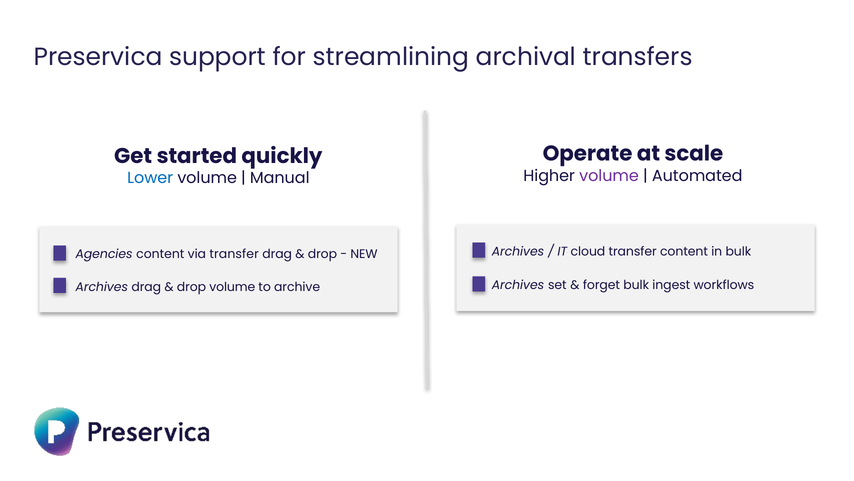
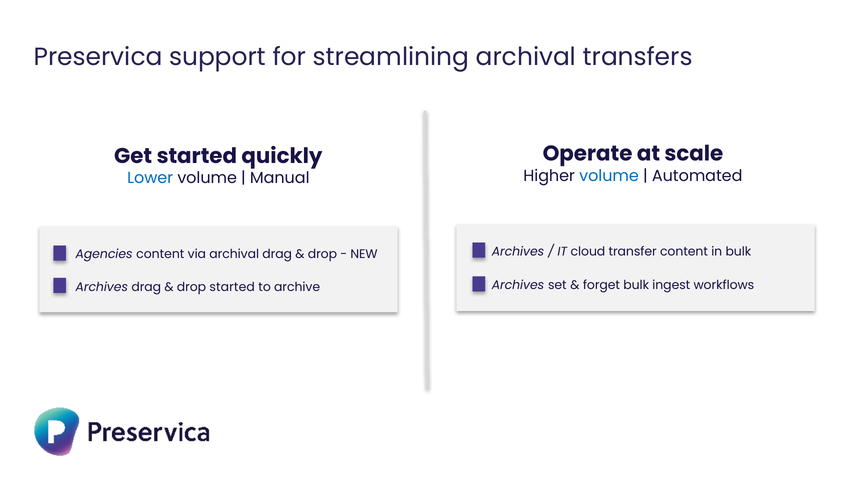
volume colour: purple -> blue (609, 176)
via transfer: transfer -> archival (234, 254)
drop volume: volume -> started (232, 287)
